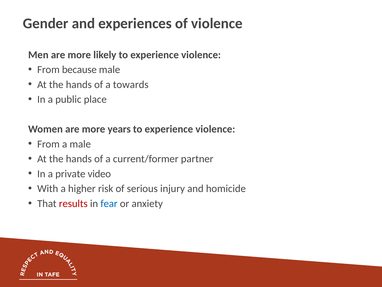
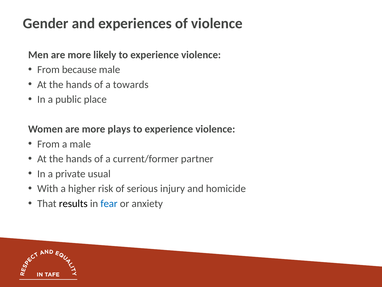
years: years -> plays (119, 129)
video: video -> usual (99, 174)
results colour: red -> black (73, 203)
